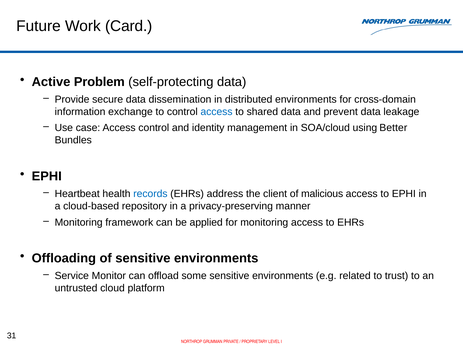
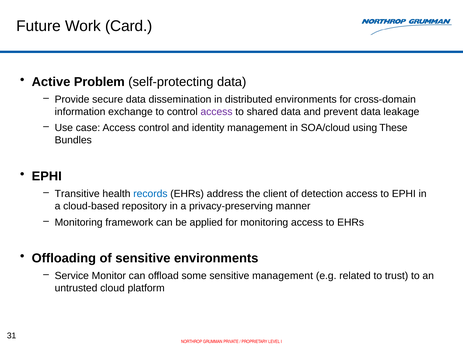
access colour: blue -> purple (217, 112)
Better: Better -> These (393, 128)
Heartbeat: Heartbeat -> Transitive (77, 194)
malicious: malicious -> detection (322, 194)
some sensitive environments: environments -> management (283, 276)
